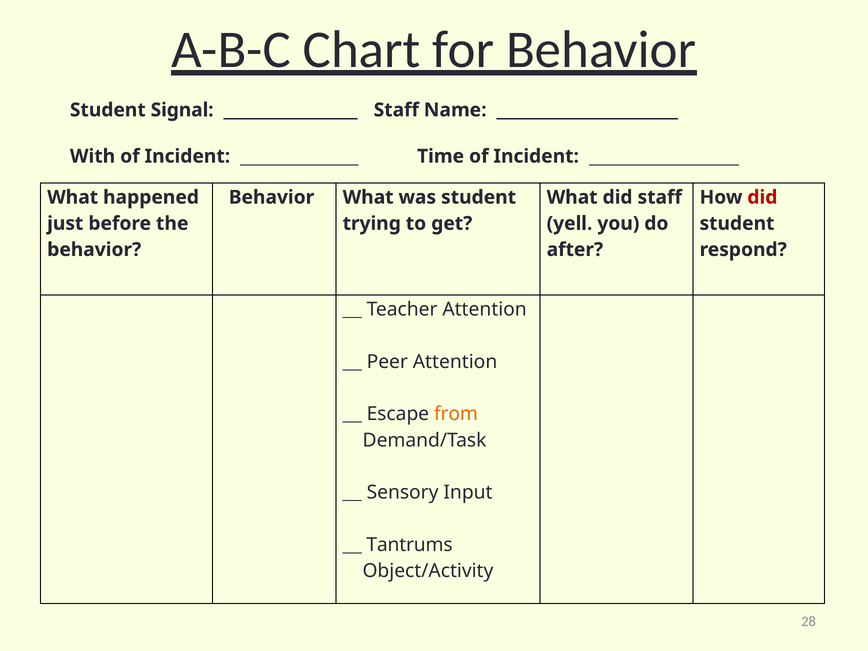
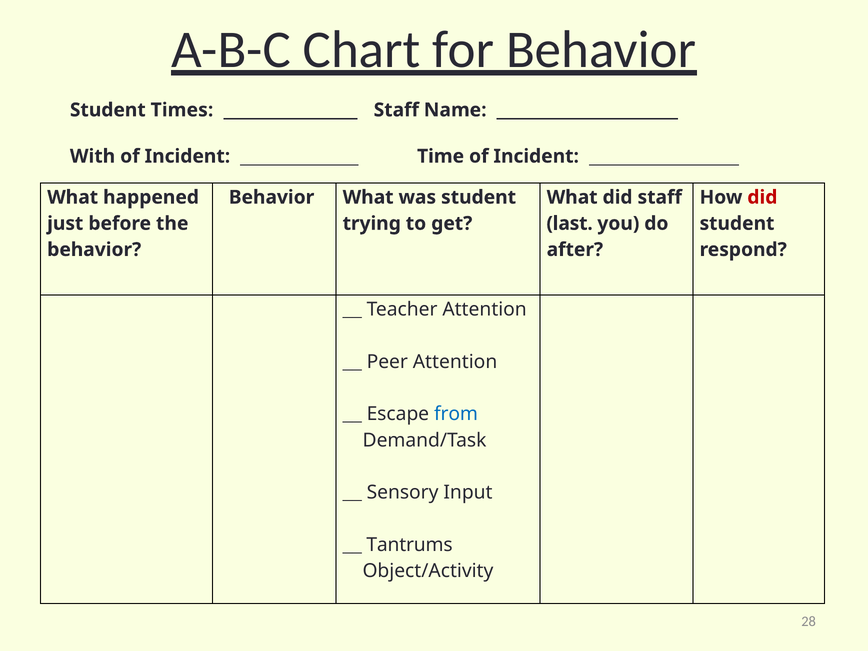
Signal: Signal -> Times (182, 110)
yell: yell -> last (570, 223)
from colour: orange -> blue (456, 414)
